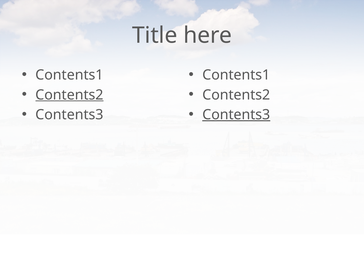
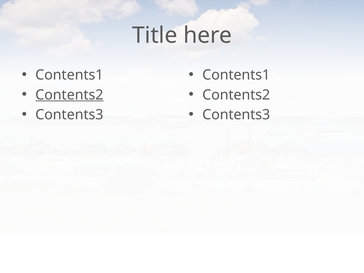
Contents3 underline: present -> none (236, 115)
